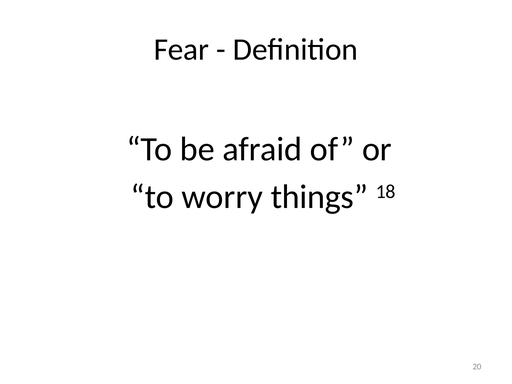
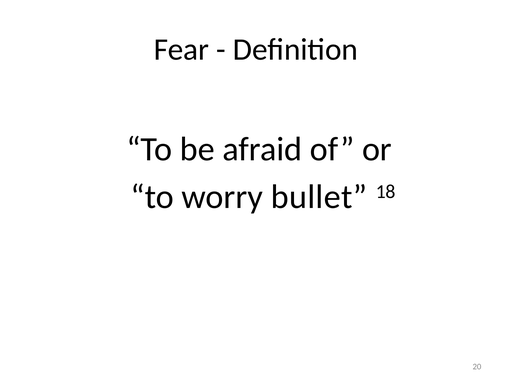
things: things -> bullet (319, 197)
